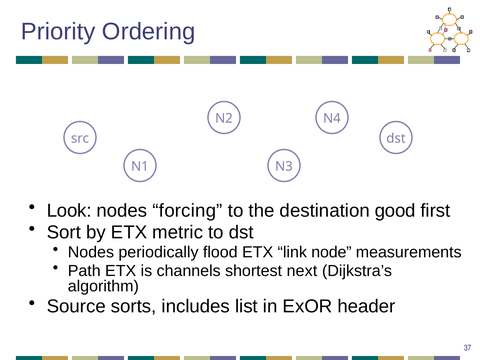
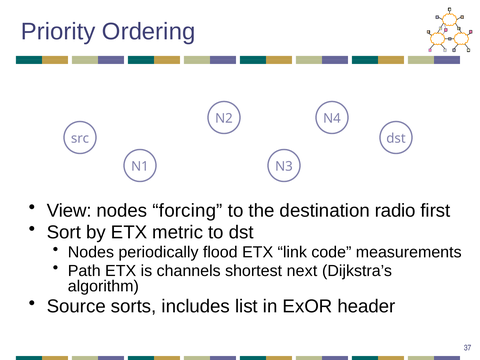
Look: Look -> View (69, 211)
good: good -> radio (395, 211)
node: node -> code (331, 252)
